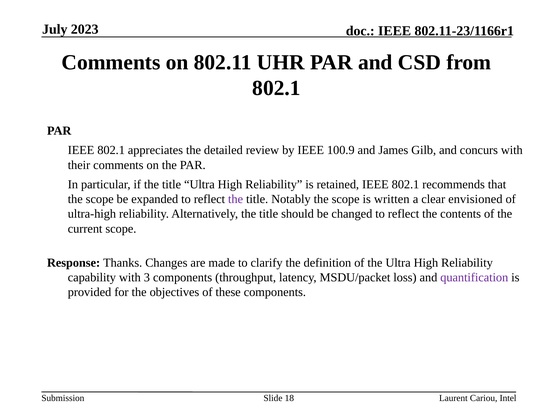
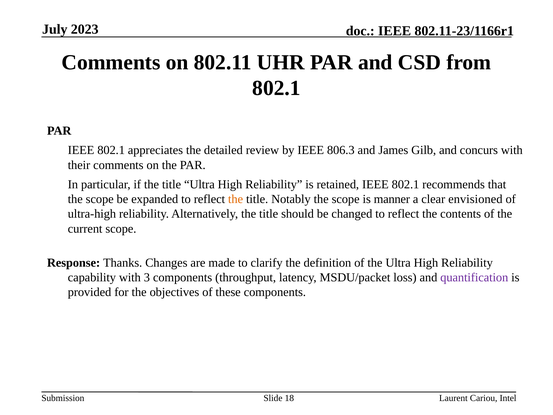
100.9: 100.9 -> 806.3 (341, 150)
the colour: purple -> orange (236, 199)
written: written -> manner (392, 199)
